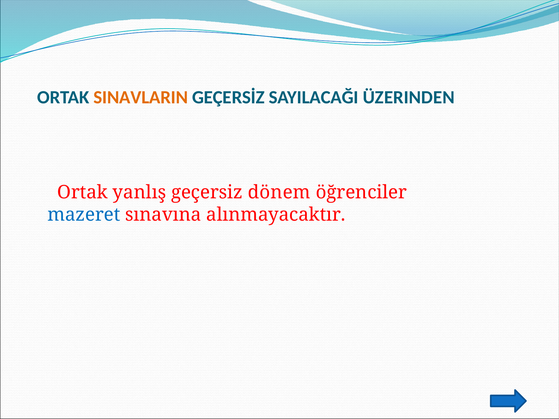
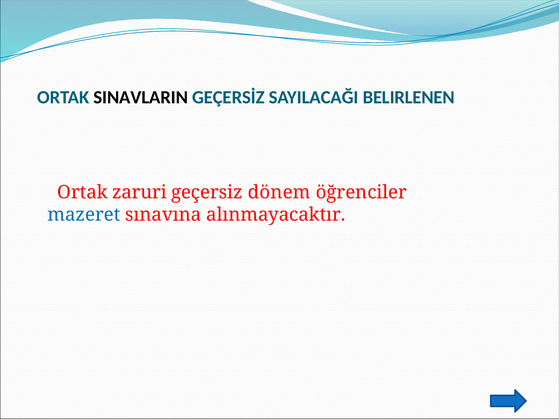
SINAVLARIN colour: orange -> black (141, 97)
ÜZERINDEN: ÜZERINDEN -> BELIRLENEN (409, 97)
yanlış: yanlış -> zaruri (139, 193)
